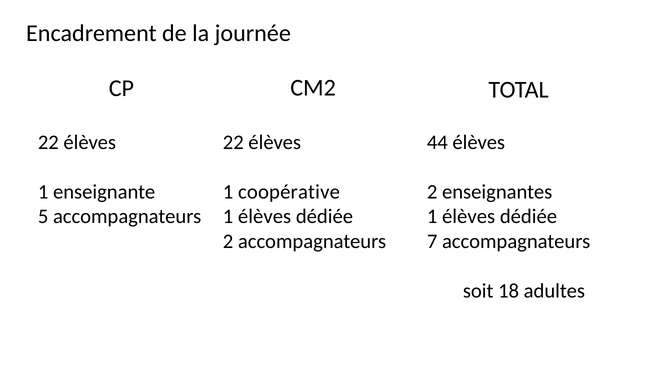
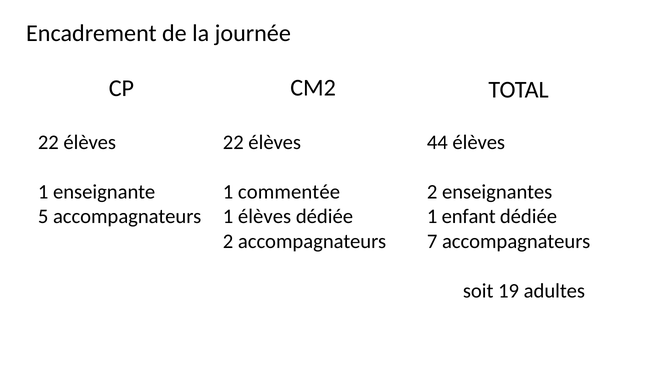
coopérative: coopérative -> commentée (289, 192)
élèves: élèves -> enfant (469, 217)
18: 18 -> 19 (509, 291)
